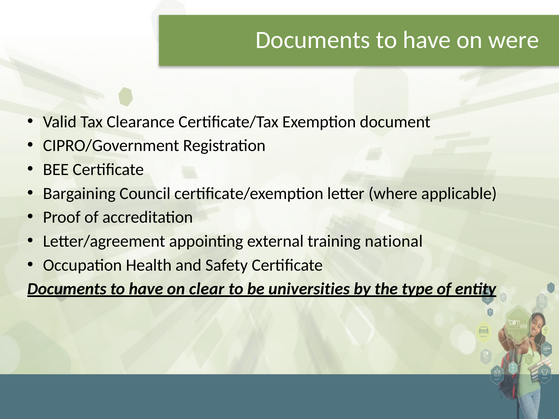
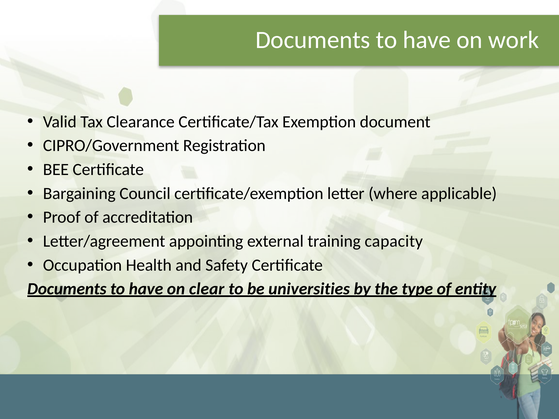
were: were -> work (514, 40)
national: national -> capacity (394, 241)
